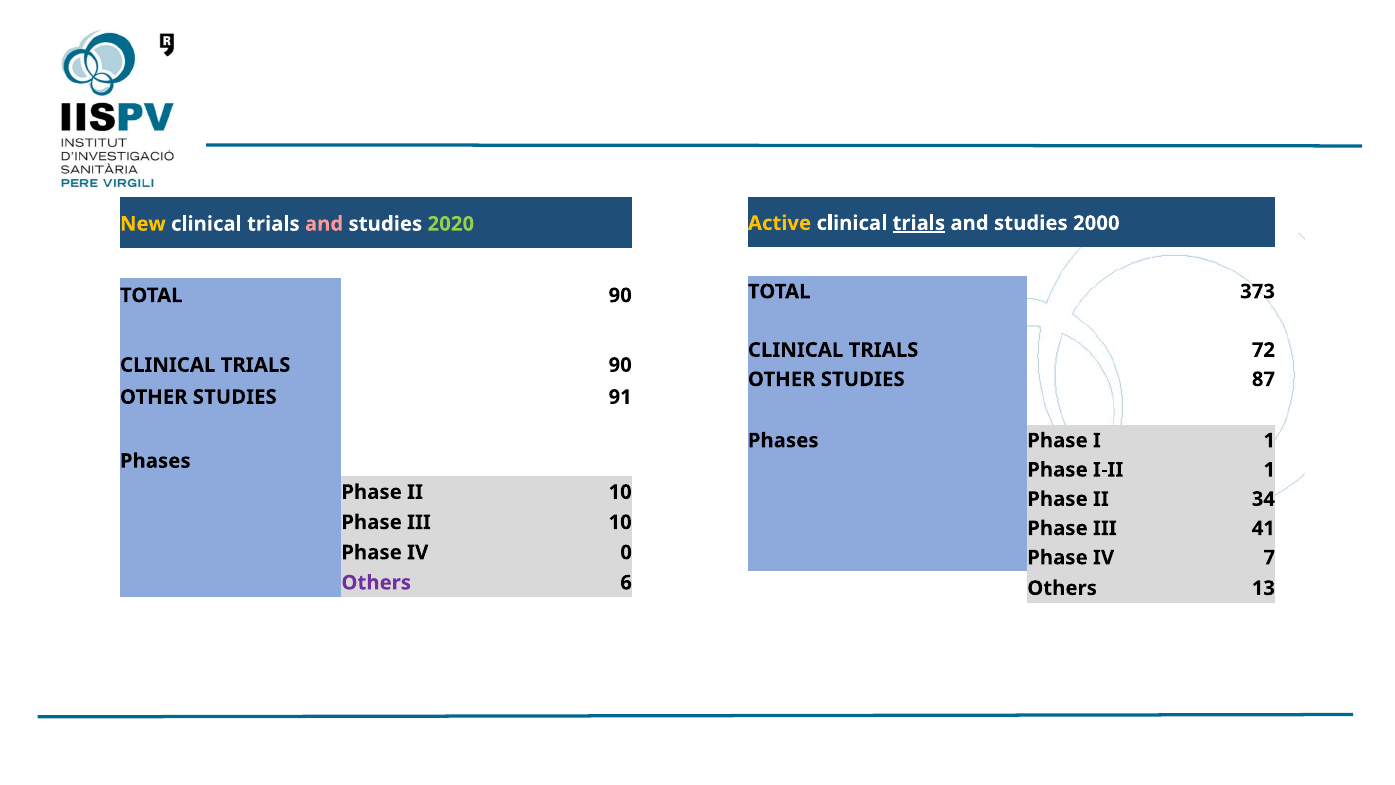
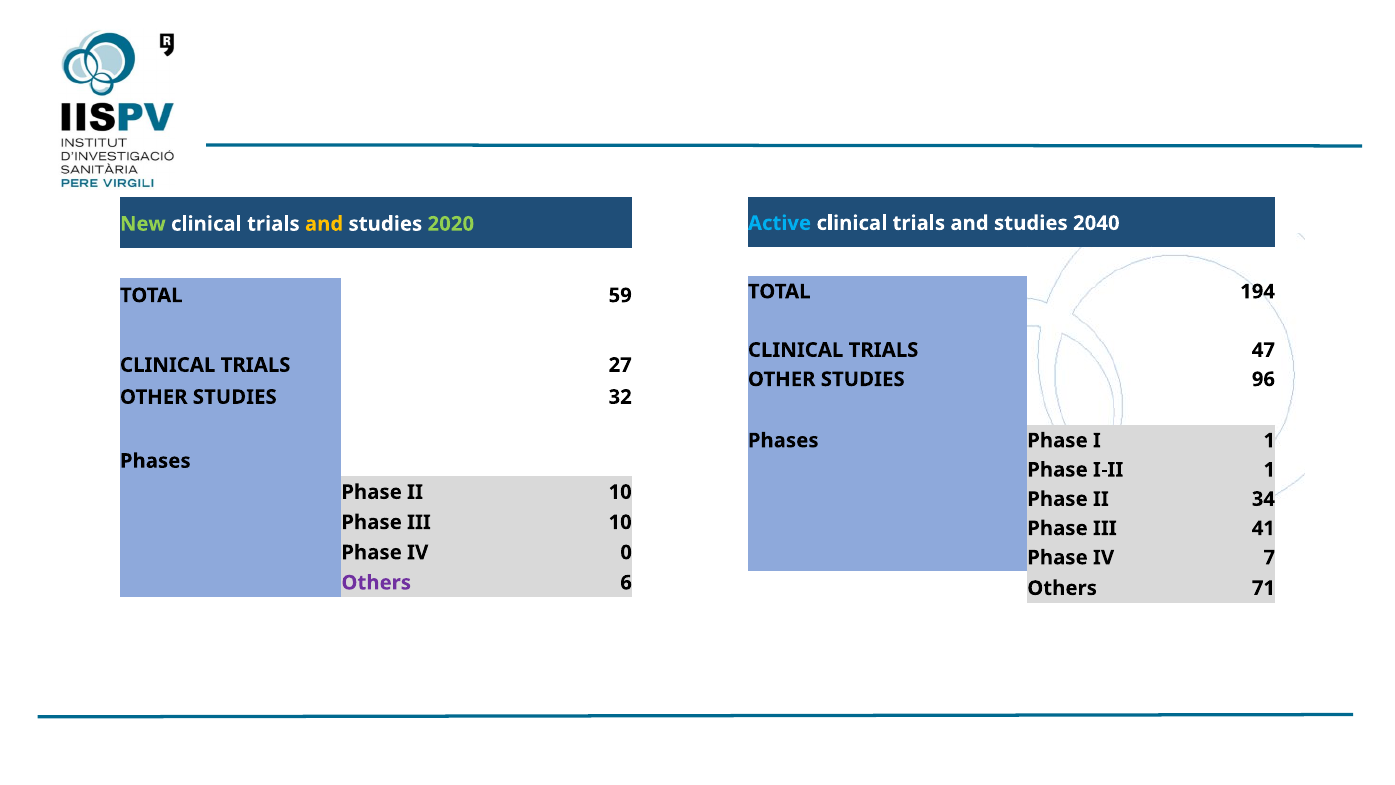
Active colour: yellow -> light blue (779, 223)
trials underline: present -> none (919, 223)
2000: 2000 -> 2040 (1096, 223)
New colour: yellow -> light green (143, 224)
and colour: pink -> yellow (324, 224)
373: 373 -> 194 (1258, 291)
90: 90 -> 59 (620, 295)
72: 72 -> 47 (1263, 350)
90: 90 -> 27 (620, 365)
87: 87 -> 96 (1263, 379)
91: 91 -> 32 (620, 397)
13: 13 -> 71 (1263, 588)
